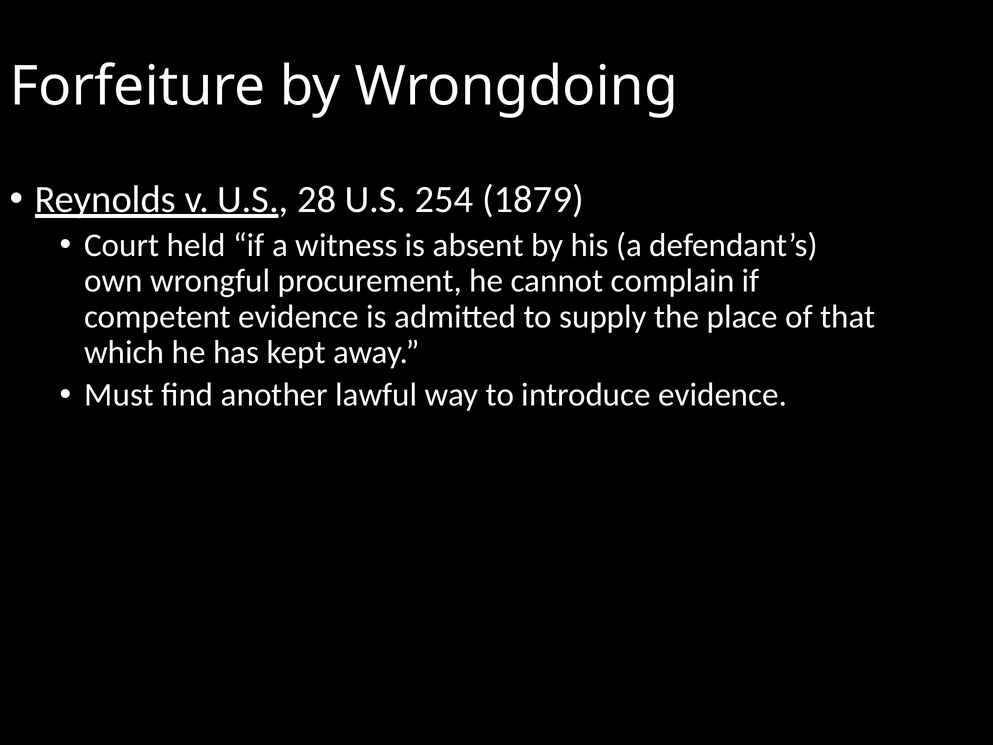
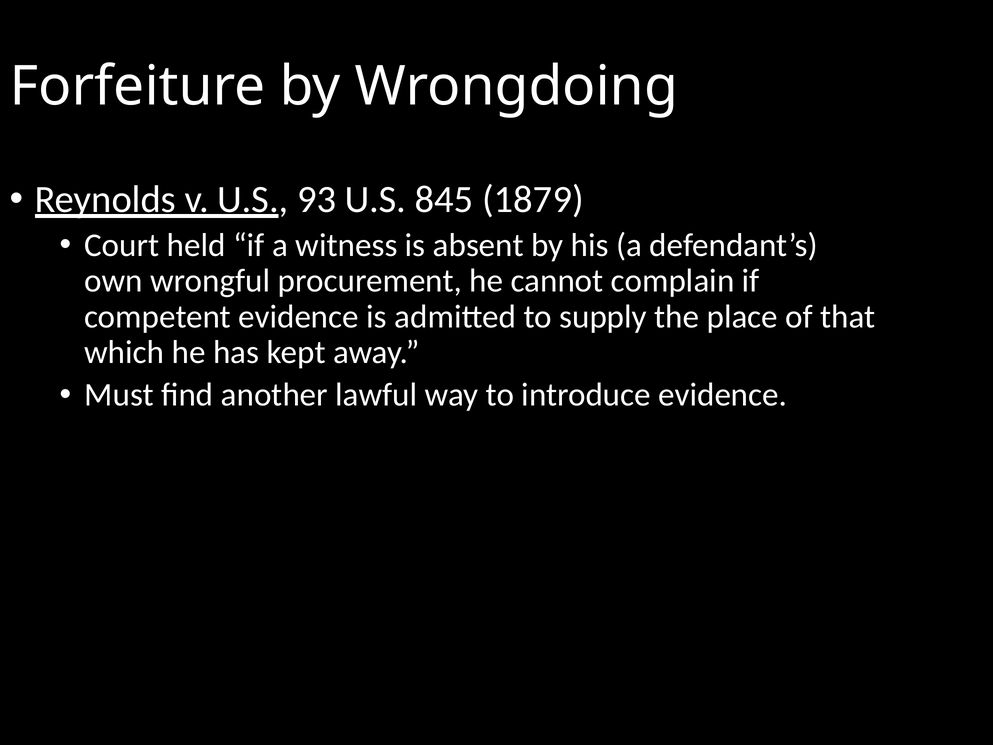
28: 28 -> 93 (317, 199)
254: 254 -> 845 (444, 199)
